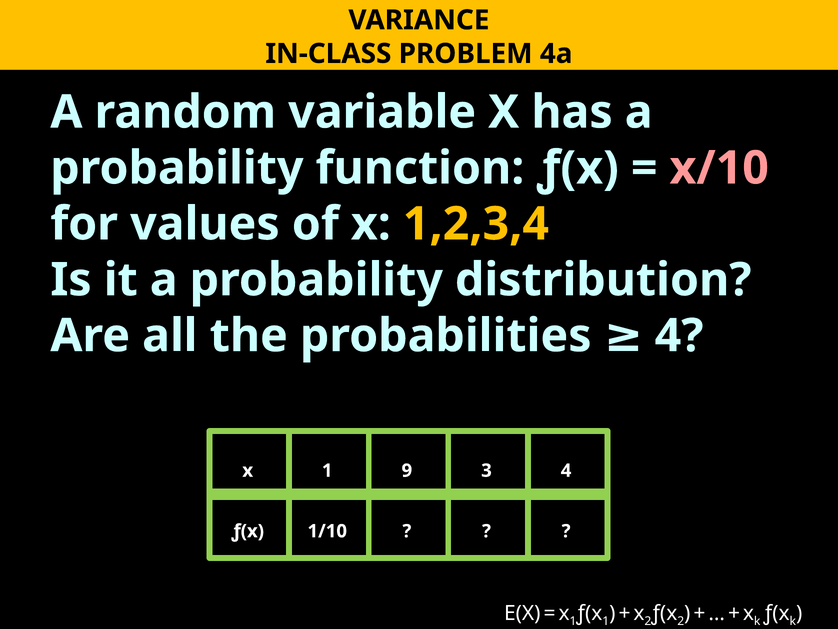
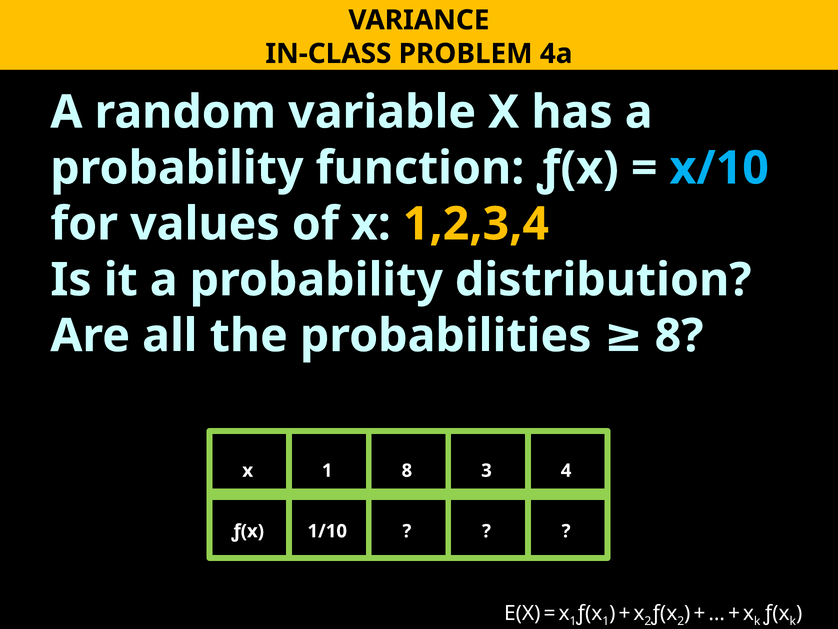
x/10 colour: pink -> light blue (719, 168)
probabilities 4: 4 -> 8 (679, 336)
1 9: 9 -> 8 (407, 470)
